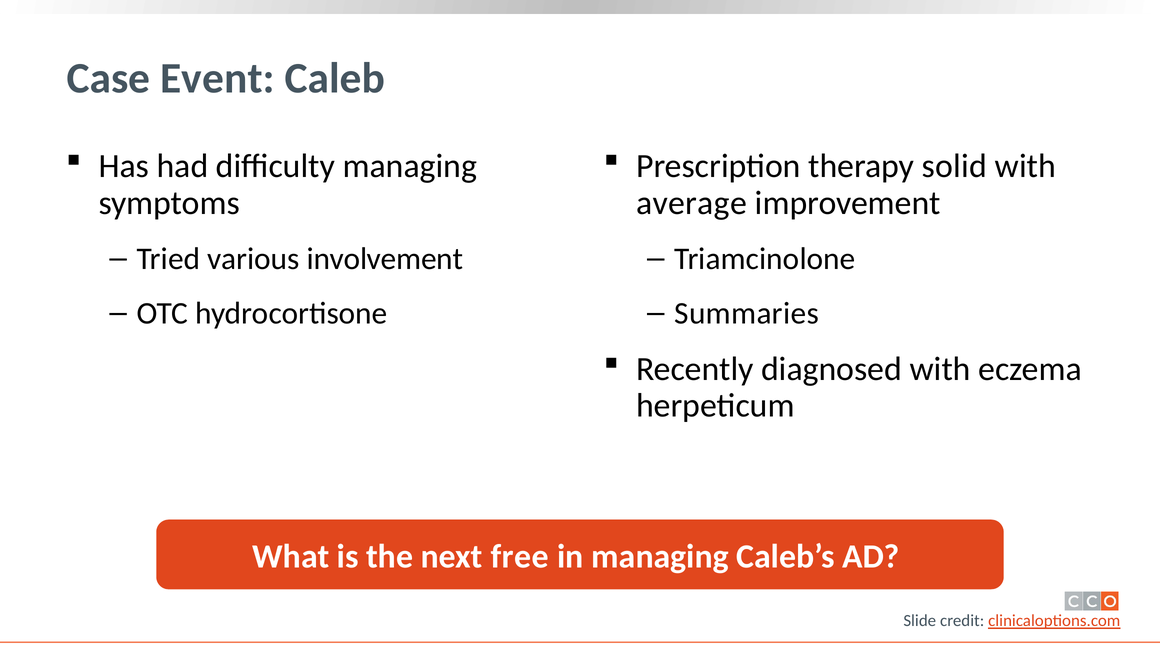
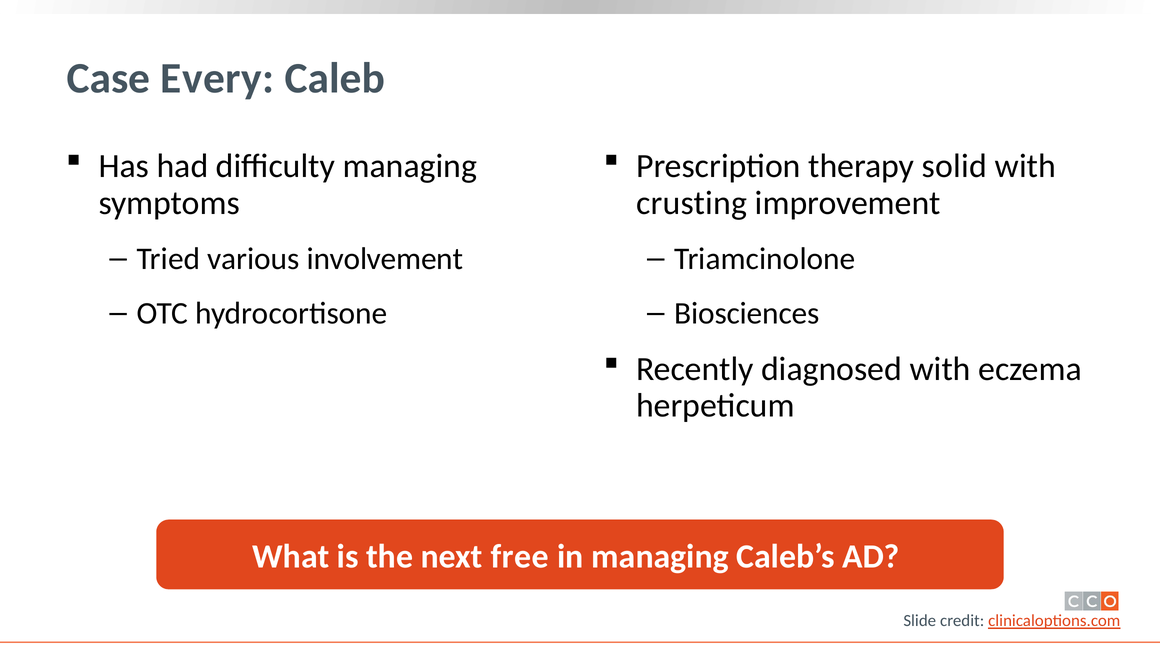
Event: Event -> Every (217, 78)
average: average -> crusting (692, 203)
Summaries: Summaries -> Biosciences (747, 313)
